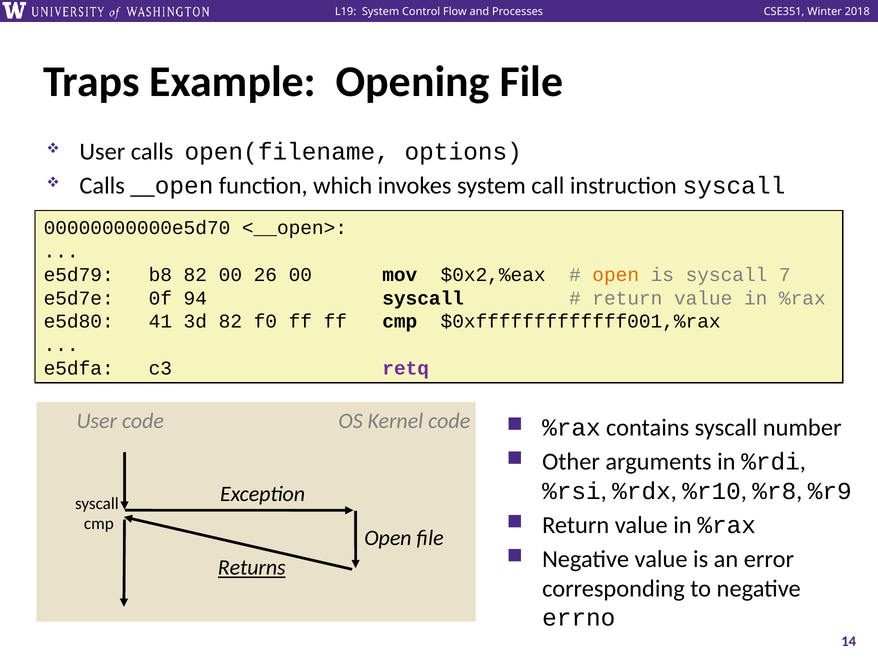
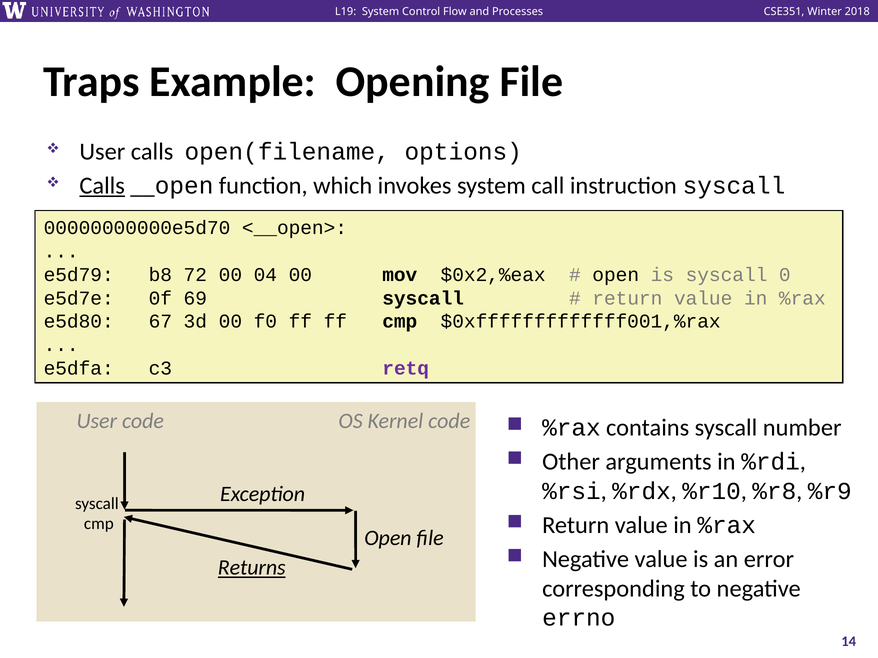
Calls underline: none -> present (102, 186)
b8 82: 82 -> 72 (195, 275)
26: 26 -> 04 (265, 275)
open colour: orange -> black (616, 275)
7: 7 -> 0 (785, 275)
94: 94 -> 69 (195, 298)
41: 41 -> 67 (160, 322)
3d 82: 82 -> 00 (230, 322)
